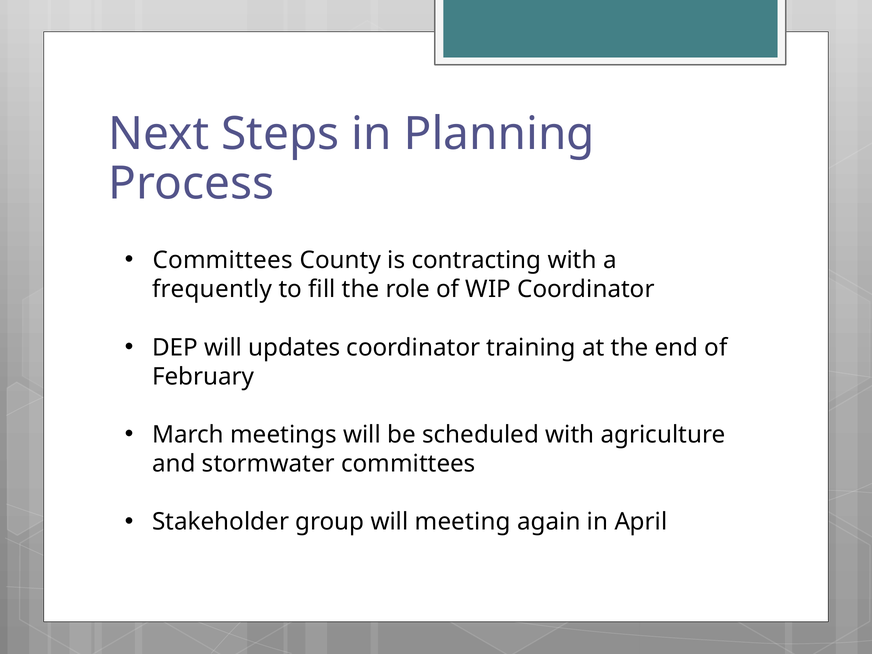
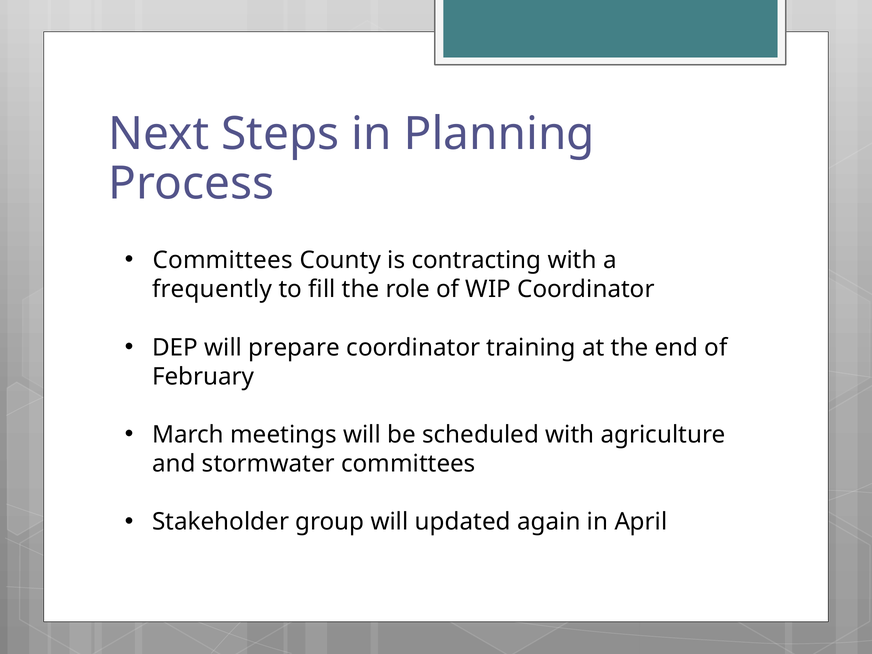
updates: updates -> prepare (294, 348)
meeting: meeting -> updated (463, 522)
